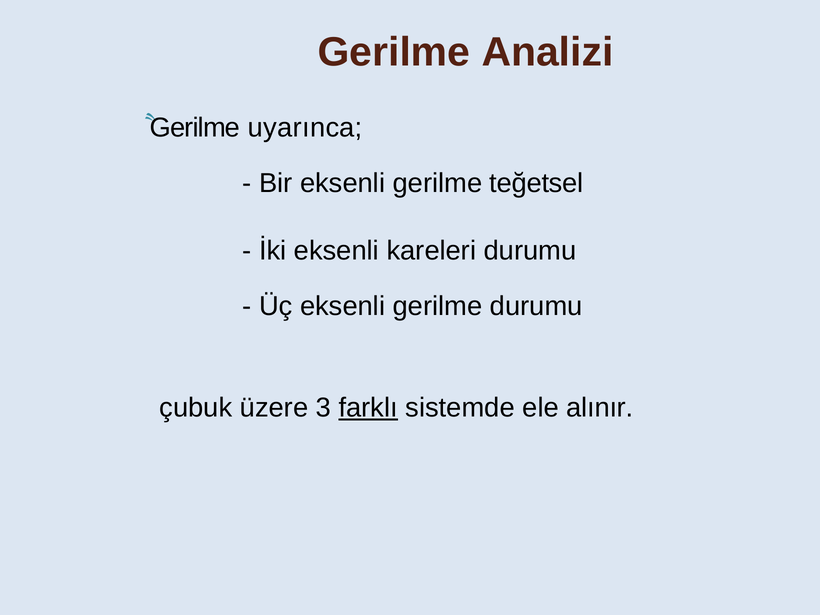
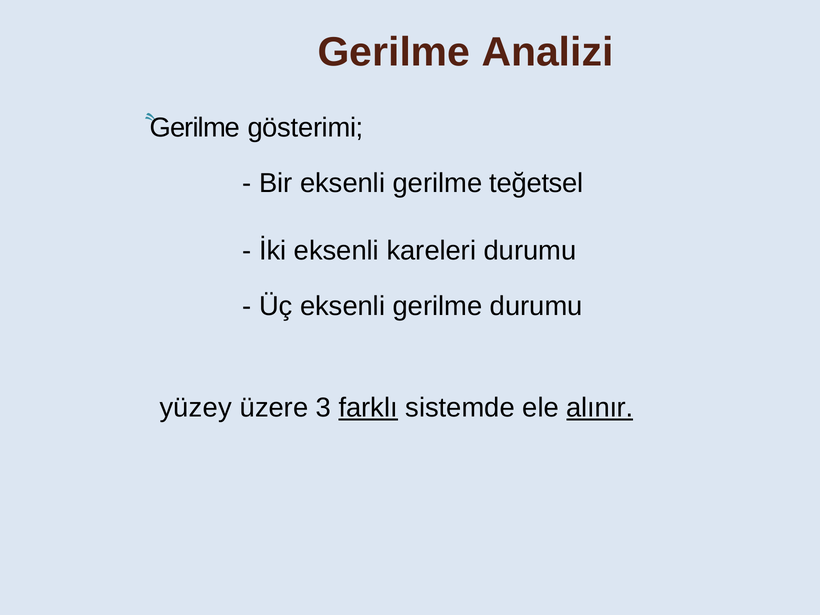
uyarınca: uyarınca -> gösterimi (306, 128)
çubuk: çubuk -> yüzey (196, 408)
alınır underline: none -> present (600, 408)
